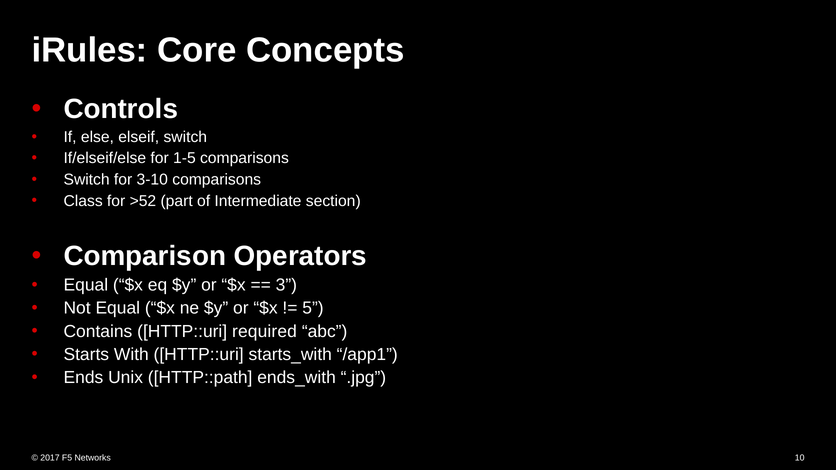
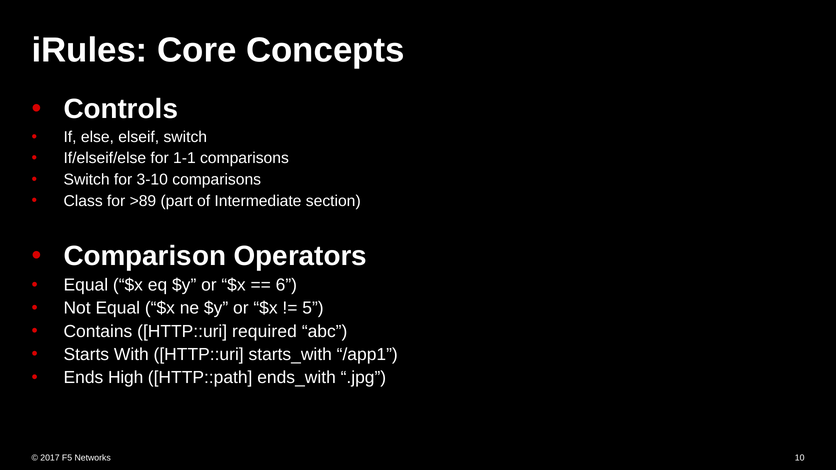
1-5: 1-5 -> 1-1 (184, 158)
>52: >52 -> >89 (143, 201)
3: 3 -> 6 (286, 285)
Unix: Unix -> High (126, 378)
